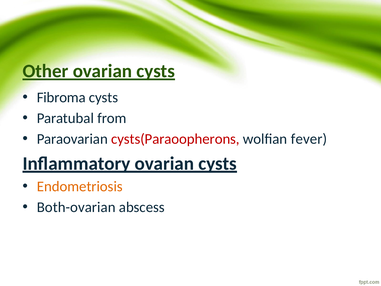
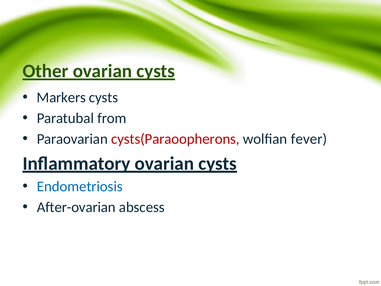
Fibroma: Fibroma -> Markers (61, 97)
Endometriosis colour: orange -> blue (80, 186)
Both-ovarian: Both-ovarian -> After-ovarian (76, 207)
